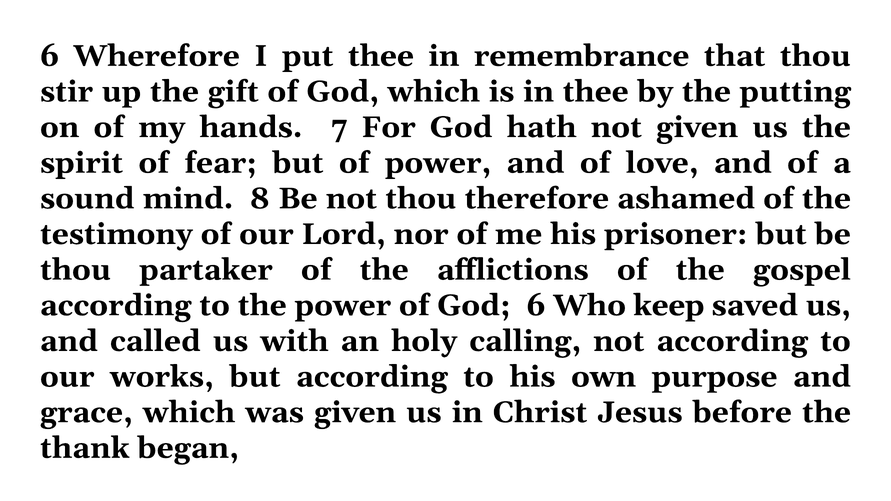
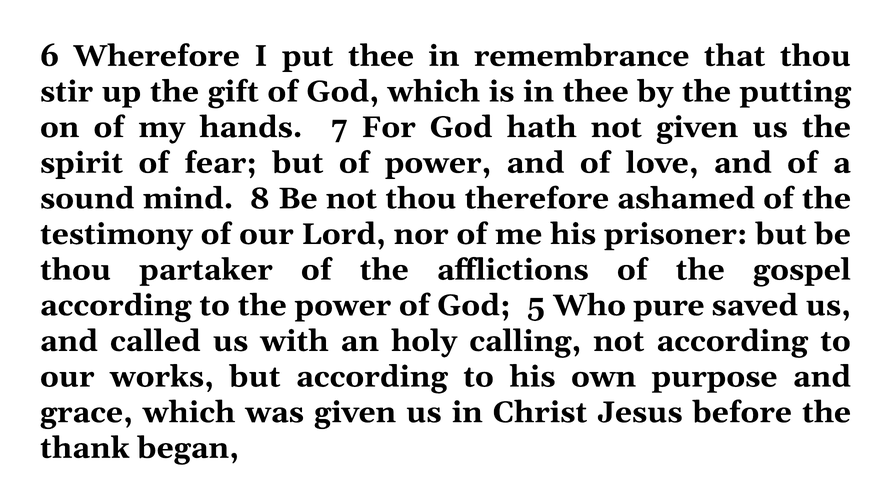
God 6: 6 -> 5 (536, 306)
keep: keep -> pure (669, 306)
